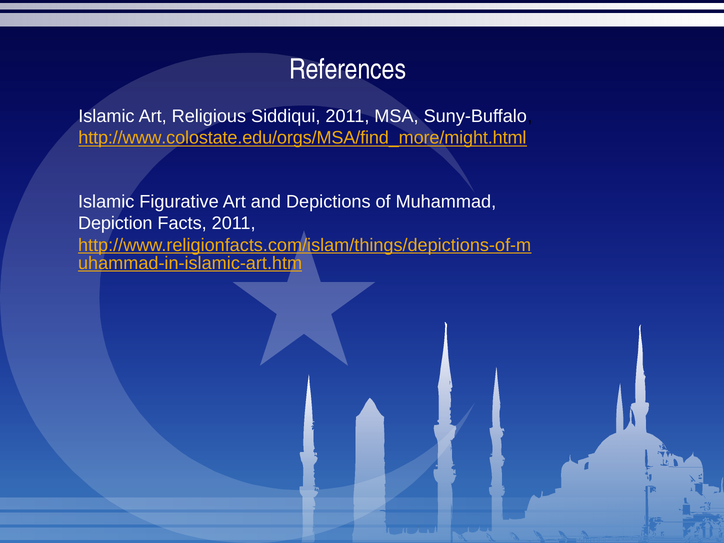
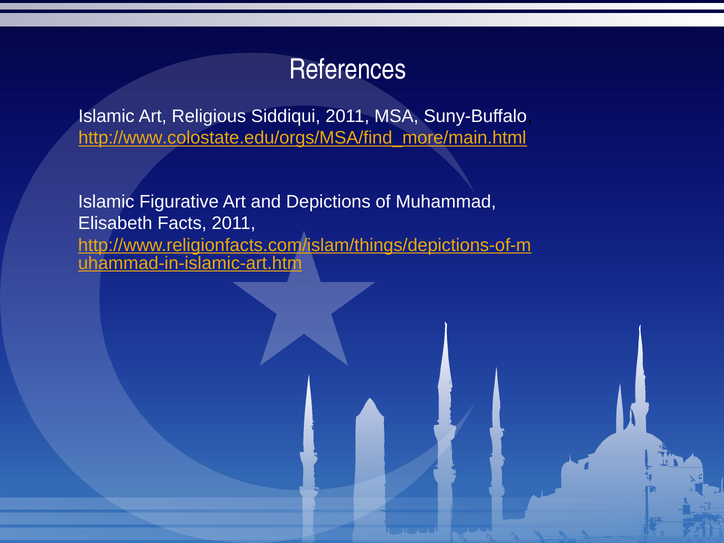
http://www.colostate.edu/orgs/MSA/find_more/might.html: http://www.colostate.edu/orgs/MSA/find_more/might.html -> http://www.colostate.edu/orgs/MSA/find_more/main.html (302, 138)
Depiction: Depiction -> Elisabeth (115, 223)
